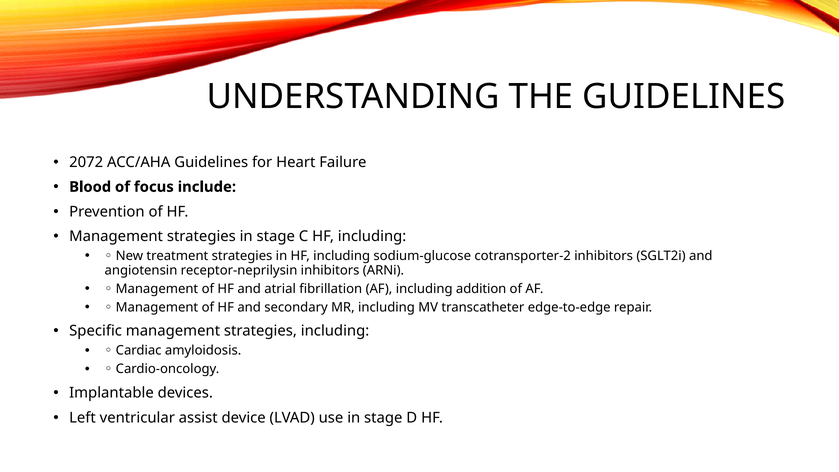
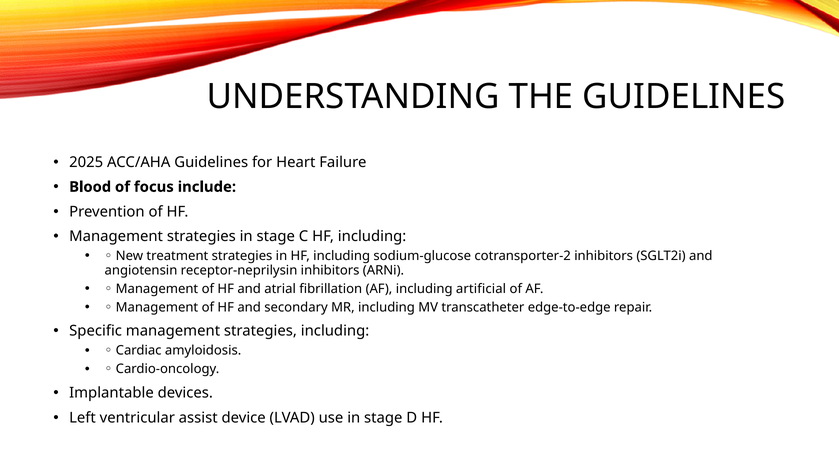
2072: 2072 -> 2025 (86, 162)
addition: addition -> artificial (481, 289)
